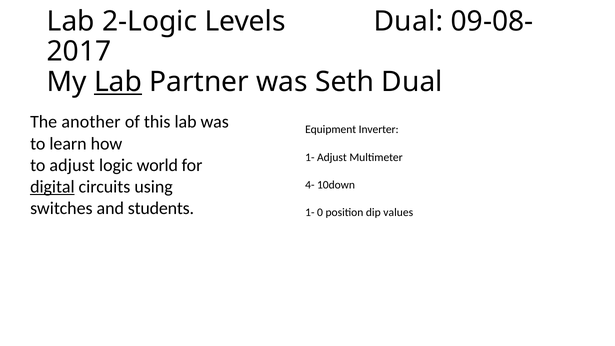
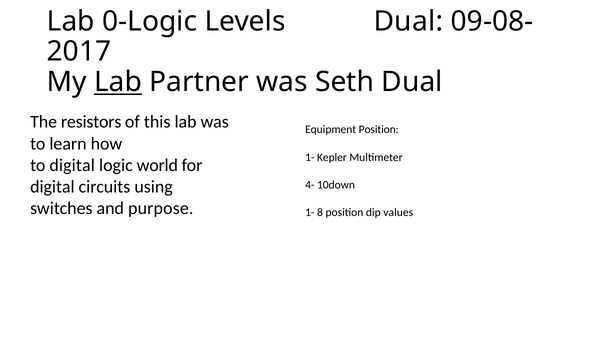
2-Logic: 2-Logic -> 0-Logic (150, 21)
another: another -> resistors (91, 122)
Equipment Inverter: Inverter -> Position (379, 130)
1- Adjust: Adjust -> Kepler (332, 157)
to adjust: adjust -> digital (72, 165)
digital underline: present -> none (52, 187)
students: students -> purpose (161, 208)
0: 0 -> 8 (320, 213)
